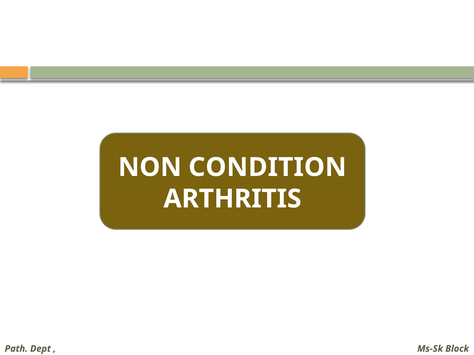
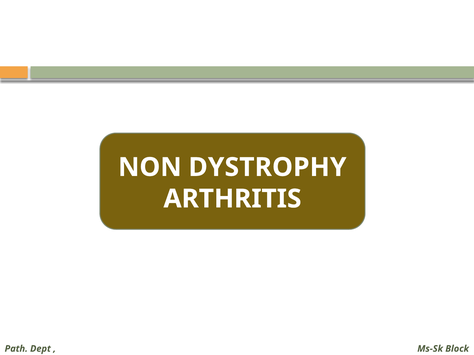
CONDITION: CONDITION -> DYSTROPHY (267, 167)
